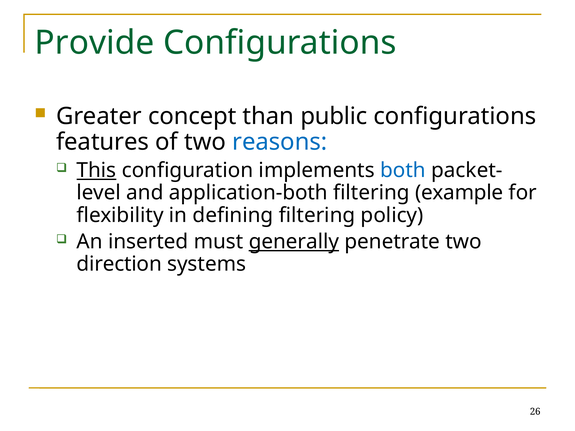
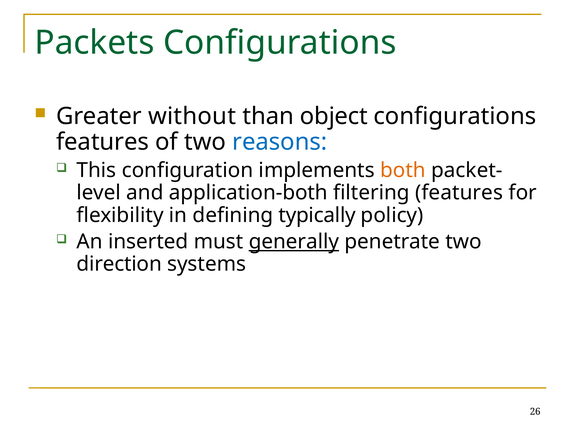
Provide: Provide -> Packets (94, 43)
concept: concept -> without (192, 116)
public: public -> object (334, 116)
This underline: present -> none (96, 170)
both colour: blue -> orange (403, 170)
filtering example: example -> features (459, 193)
defining filtering: filtering -> typically (317, 215)
